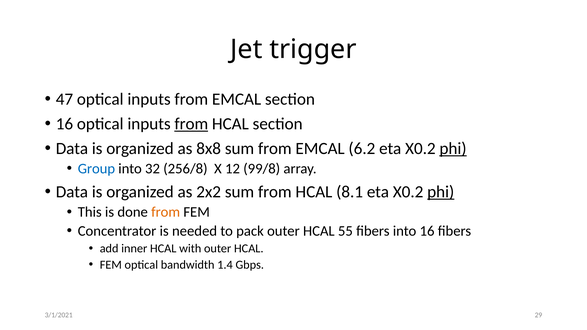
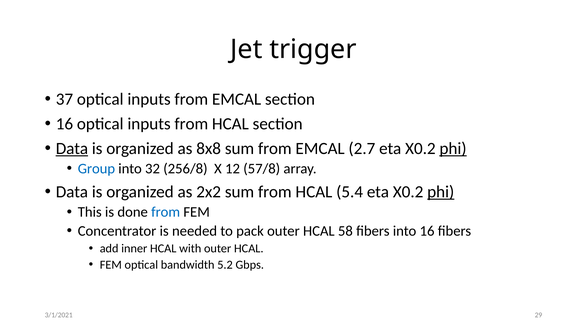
47: 47 -> 37 (64, 99)
from underline: present -> none (191, 124)
Data underline: none -> present (72, 148)
6.2: 6.2 -> 2.7 (362, 148)
99/8: 99/8 -> 57/8 (262, 169)
8.1: 8.1 -> 5.4 (350, 192)
from colour: orange -> blue (166, 212)
55: 55 -> 58 (345, 231)
1.4: 1.4 -> 5.2 (225, 265)
